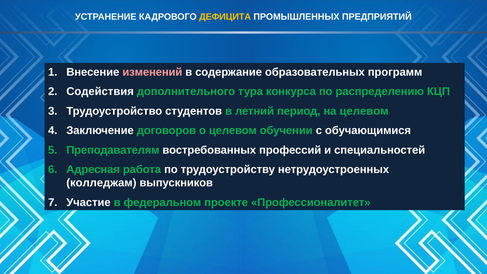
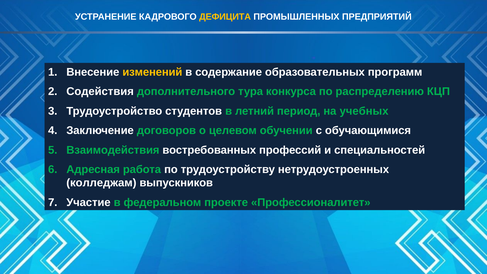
изменений colour: pink -> yellow (152, 72)
на целевом: целевом -> учебных (364, 111)
Преподавателям: Преподавателям -> Взаимодействия (113, 150)
